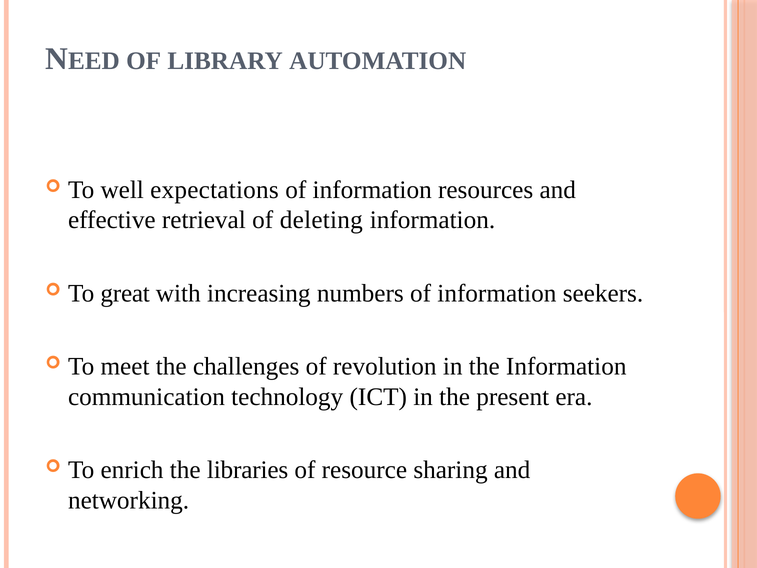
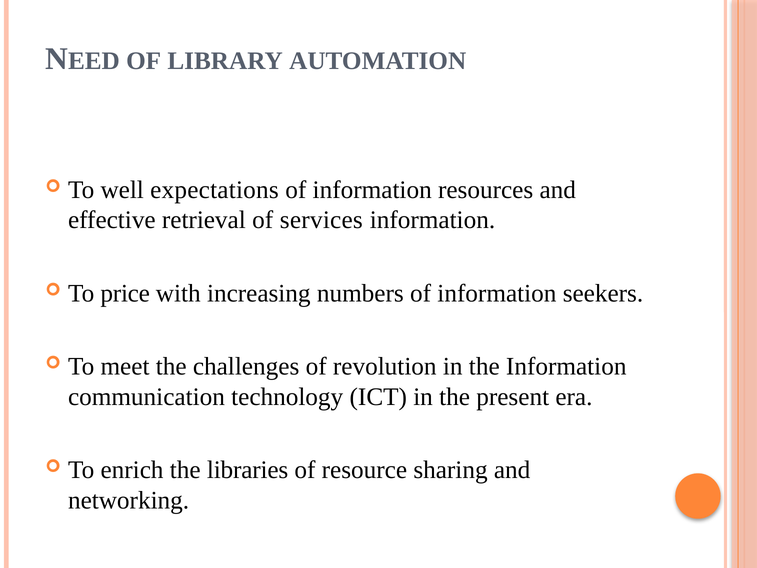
deleting: deleting -> services (321, 220)
great: great -> price (125, 293)
